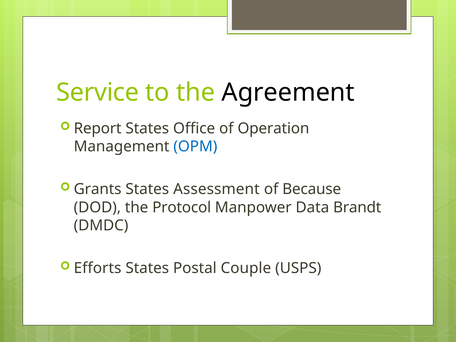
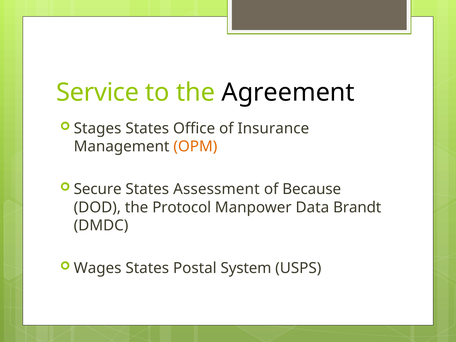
Report: Report -> Stages (98, 128)
Operation: Operation -> Insurance (273, 128)
OPM colour: blue -> orange (195, 147)
Grants: Grants -> Secure (98, 189)
Efforts: Efforts -> Wages (98, 268)
Couple: Couple -> System (246, 268)
